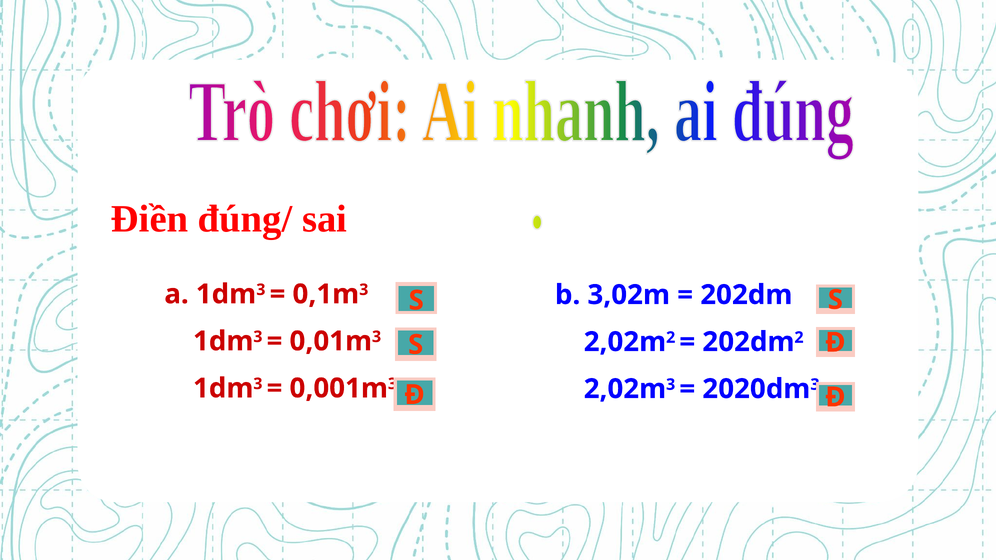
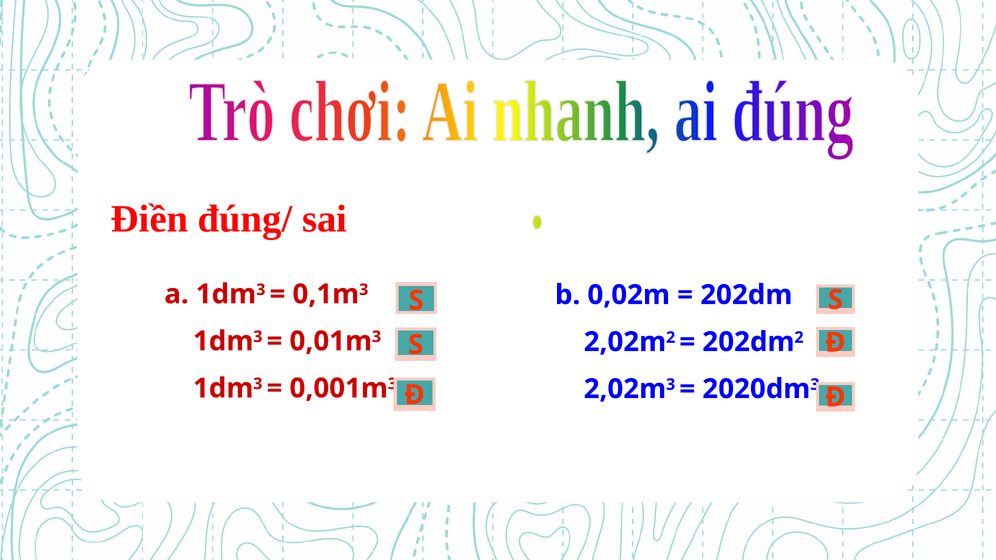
3,02m: 3,02m -> 0,02m (629, 295)
